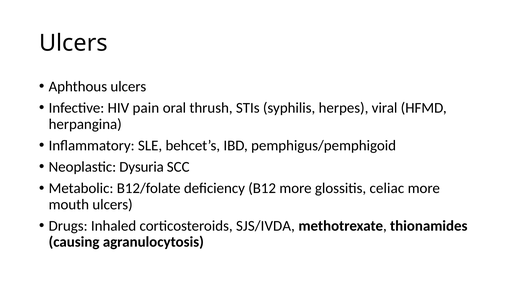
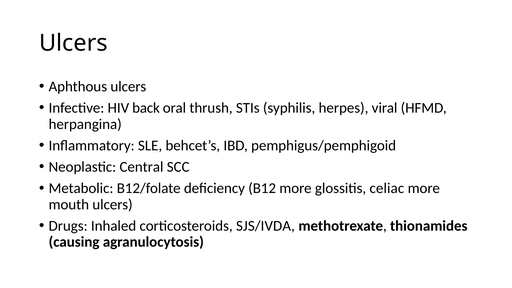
pain: pain -> back (146, 108)
Dysuria: Dysuria -> Central (141, 167)
